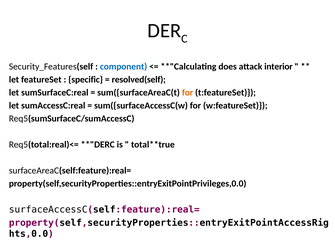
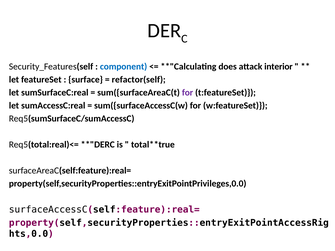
specific: specific -> surface (86, 80)
resolved(self: resolved(self -> refactor(self (139, 80)
for colour: orange -> purple (188, 93)
